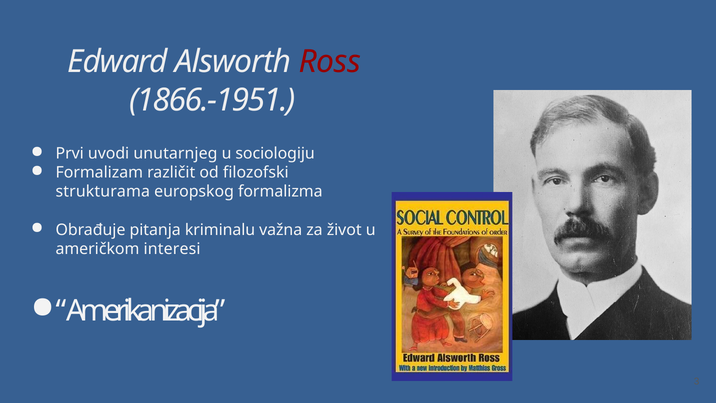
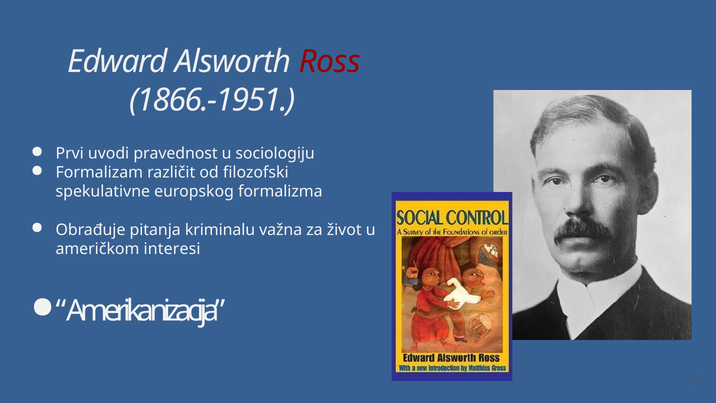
unutarnjeg: unutarnjeg -> pravednost (176, 153)
strukturama: strukturama -> spekulativne (103, 192)
